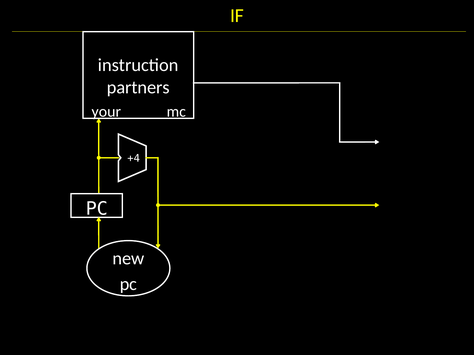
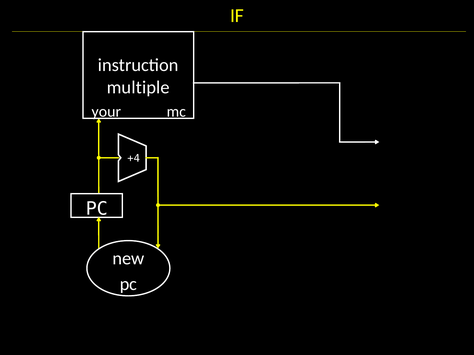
partners: partners -> multiple (138, 87)
